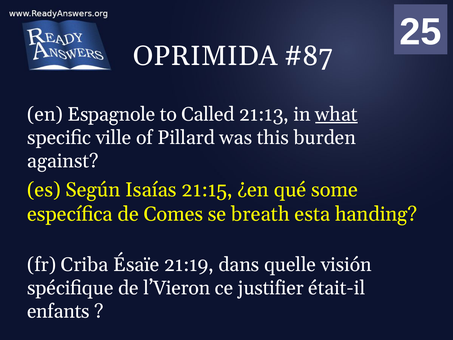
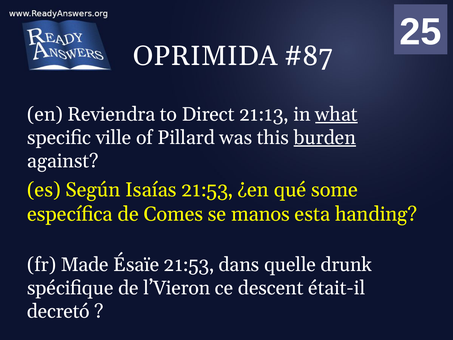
Espagnole: Espagnole -> Reviendra (111, 114)
Called: Called -> Direct (208, 114)
burden underline: none -> present (325, 138)
Isaías 21:15: 21:15 -> 21:53 (207, 190)
breath: breath -> manos (261, 214)
Criba: Criba -> Made (85, 264)
Ésaïe 21:19: 21:19 -> 21:53 (189, 264)
visión: visión -> drunk (346, 264)
justifier: justifier -> descent (271, 288)
enfants: enfants -> decretó (58, 311)
